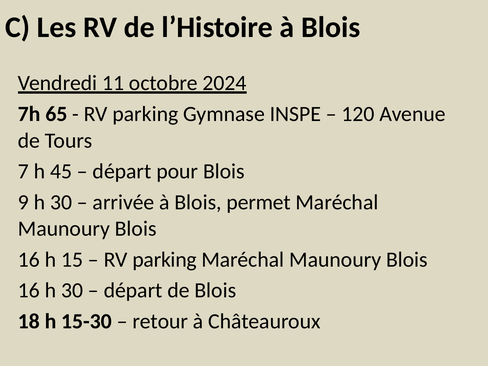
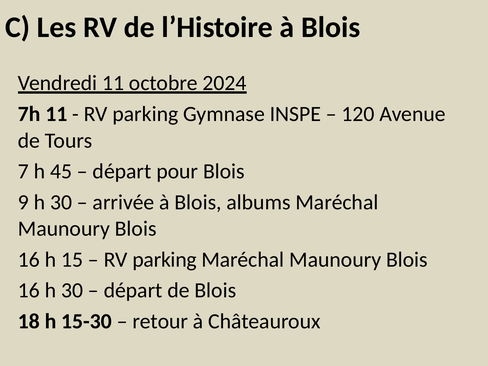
7h 65: 65 -> 11 (56, 114)
permet: permet -> albums (259, 202)
